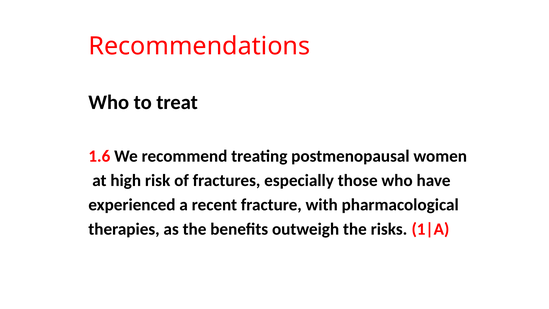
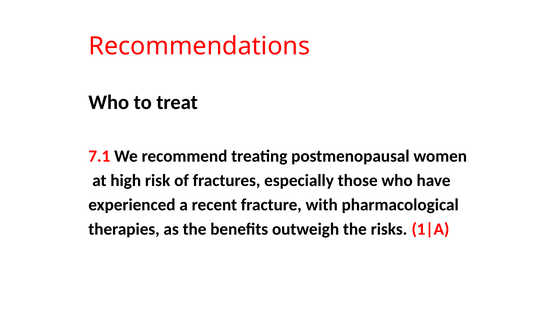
1.6: 1.6 -> 7.1 (99, 156)
